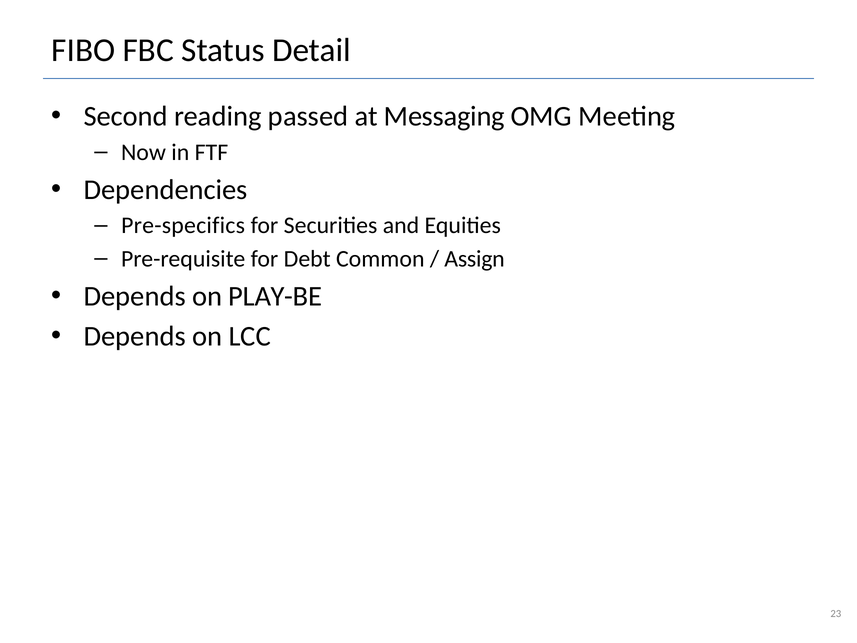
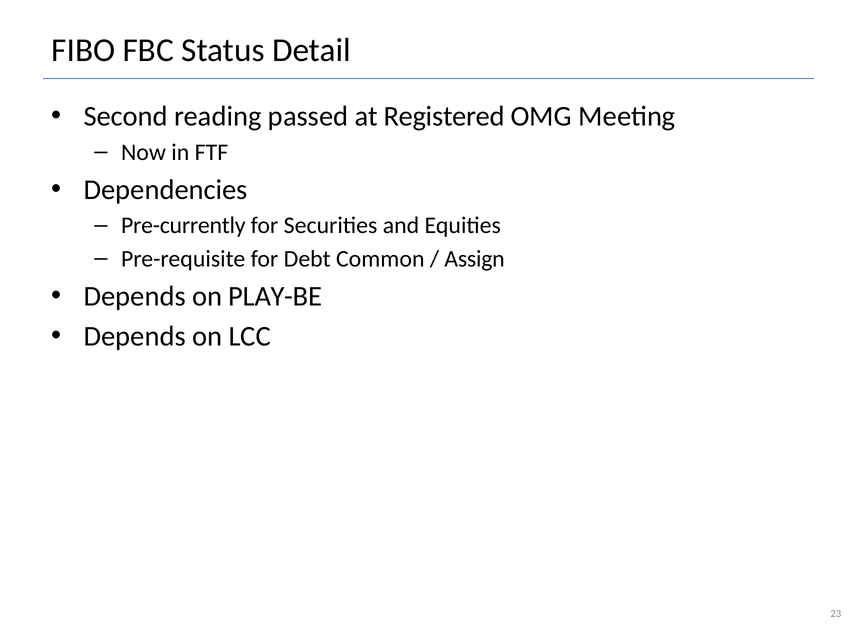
Messaging: Messaging -> Registered (444, 116)
Pre-specifics: Pre-specifics -> Pre-currently (183, 225)
